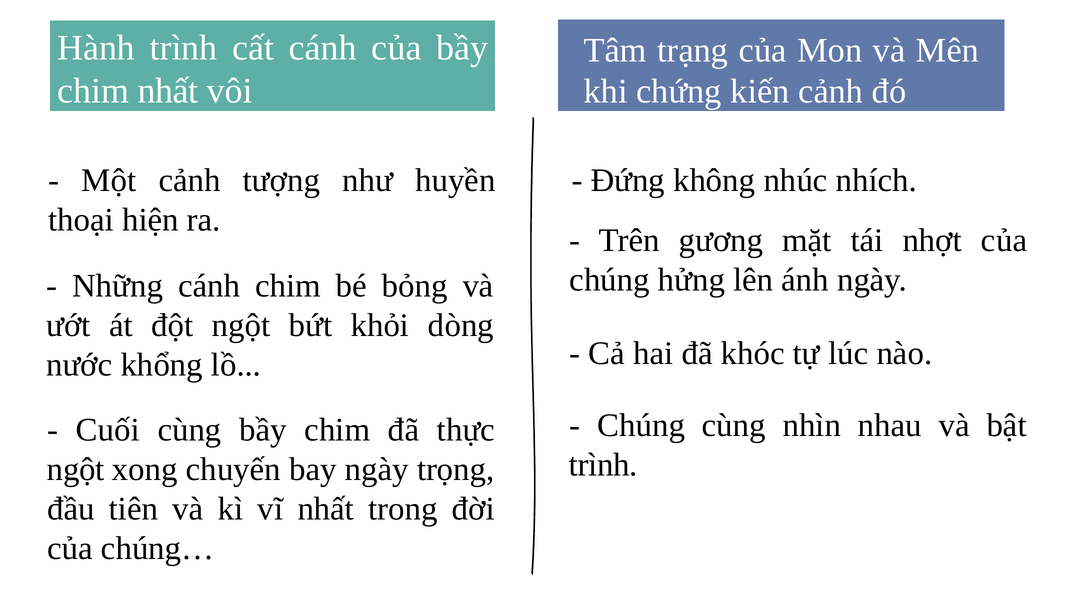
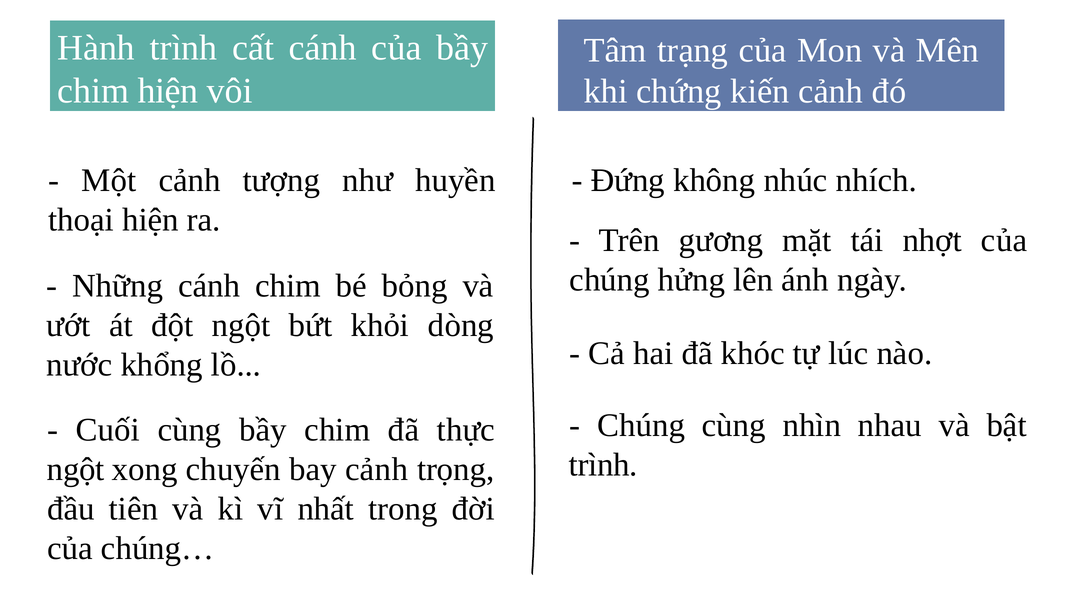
chim nhất: nhất -> hiện (168, 91)
bay ngày: ngày -> cảnh (377, 470)
